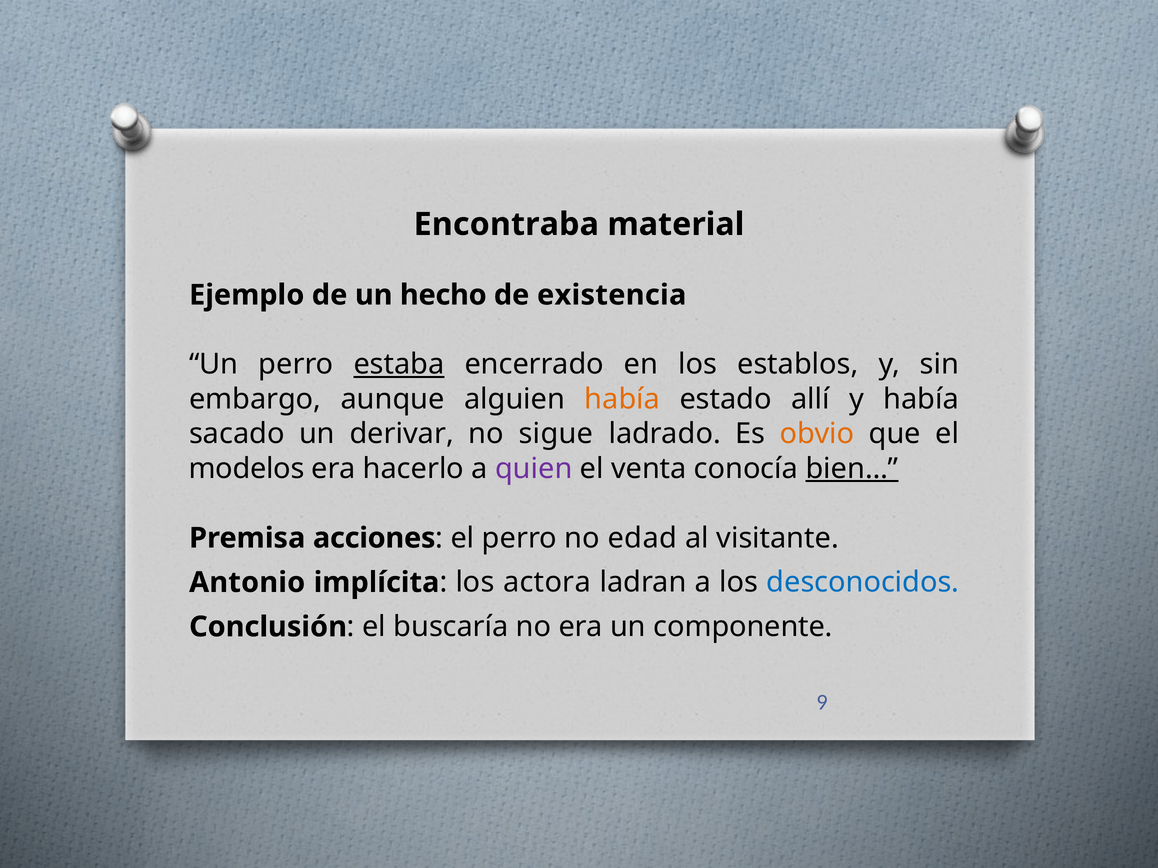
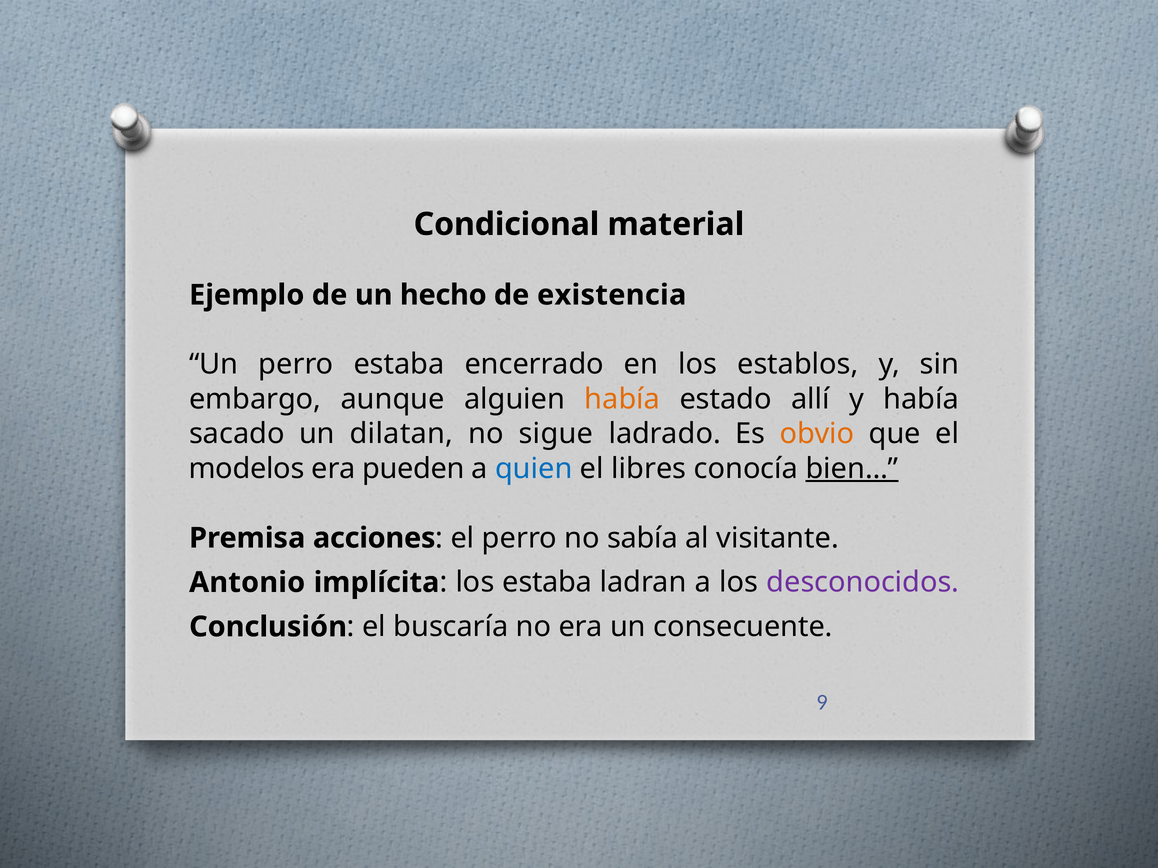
Encontraba: Encontraba -> Condicional (506, 224)
estaba underline: present -> none (399, 365)
derivar: derivar -> dilatan (402, 434)
hacerlo: hacerlo -> pueden (414, 469)
quien colour: purple -> blue (534, 469)
venta: venta -> libres (649, 469)
edad: edad -> sabía (643, 538)
los actora: actora -> estaba (547, 583)
desconocidos colour: blue -> purple (863, 583)
componente: componente -> consecuente (743, 627)
